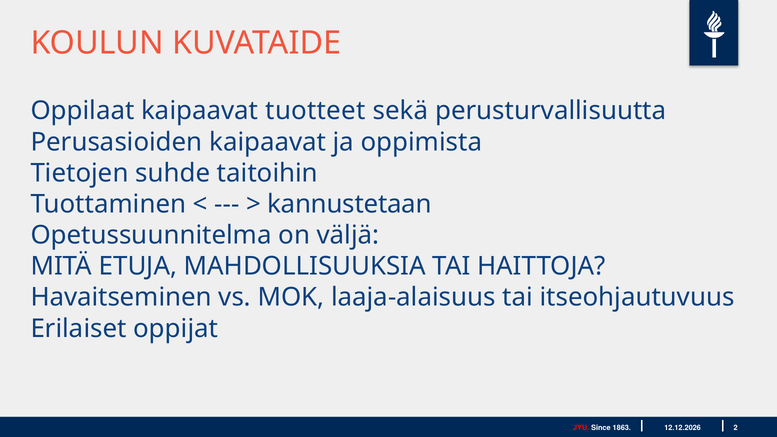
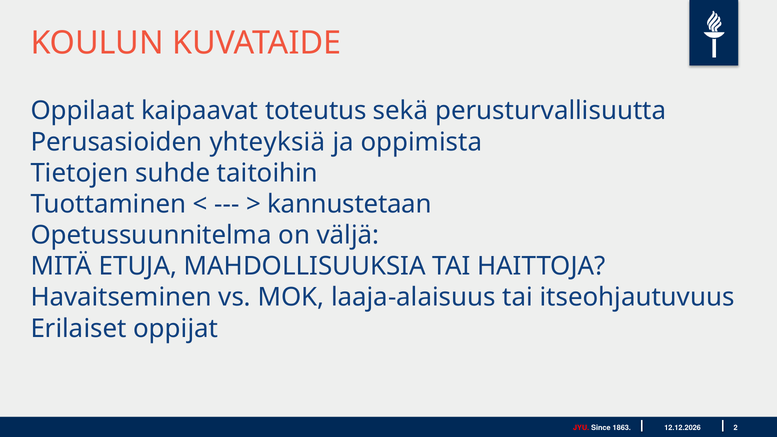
tuotteet: tuotteet -> toteutus (316, 111)
Perusasioiden kaipaavat: kaipaavat -> yhteyksiä (267, 142)
